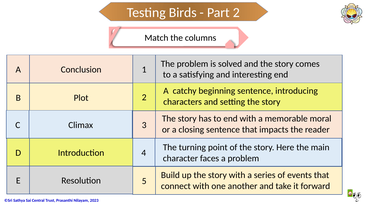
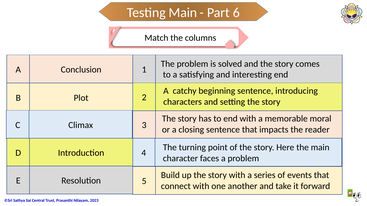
Testing Birds: Birds -> Main (183, 13)
Part 2: 2 -> 6 (236, 13)
